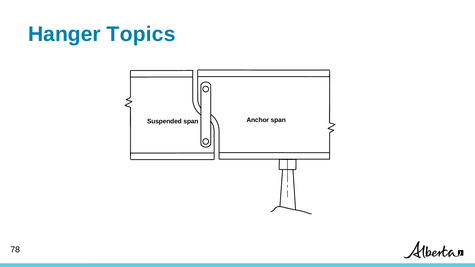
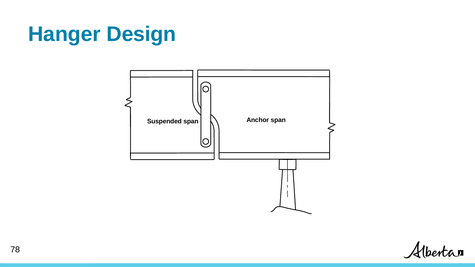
Topics: Topics -> Design (141, 34)
